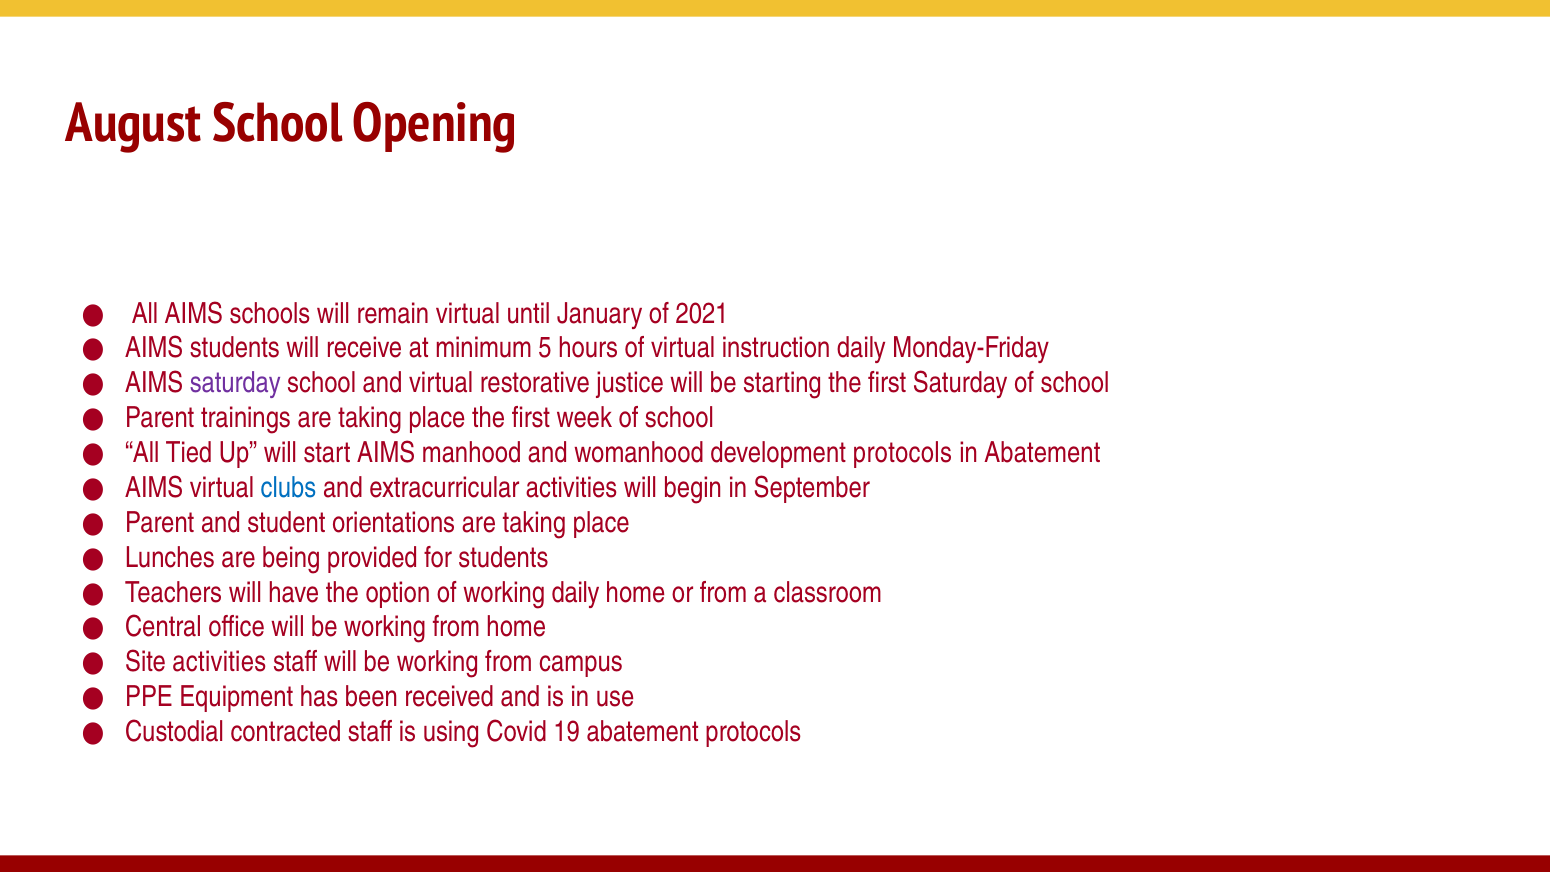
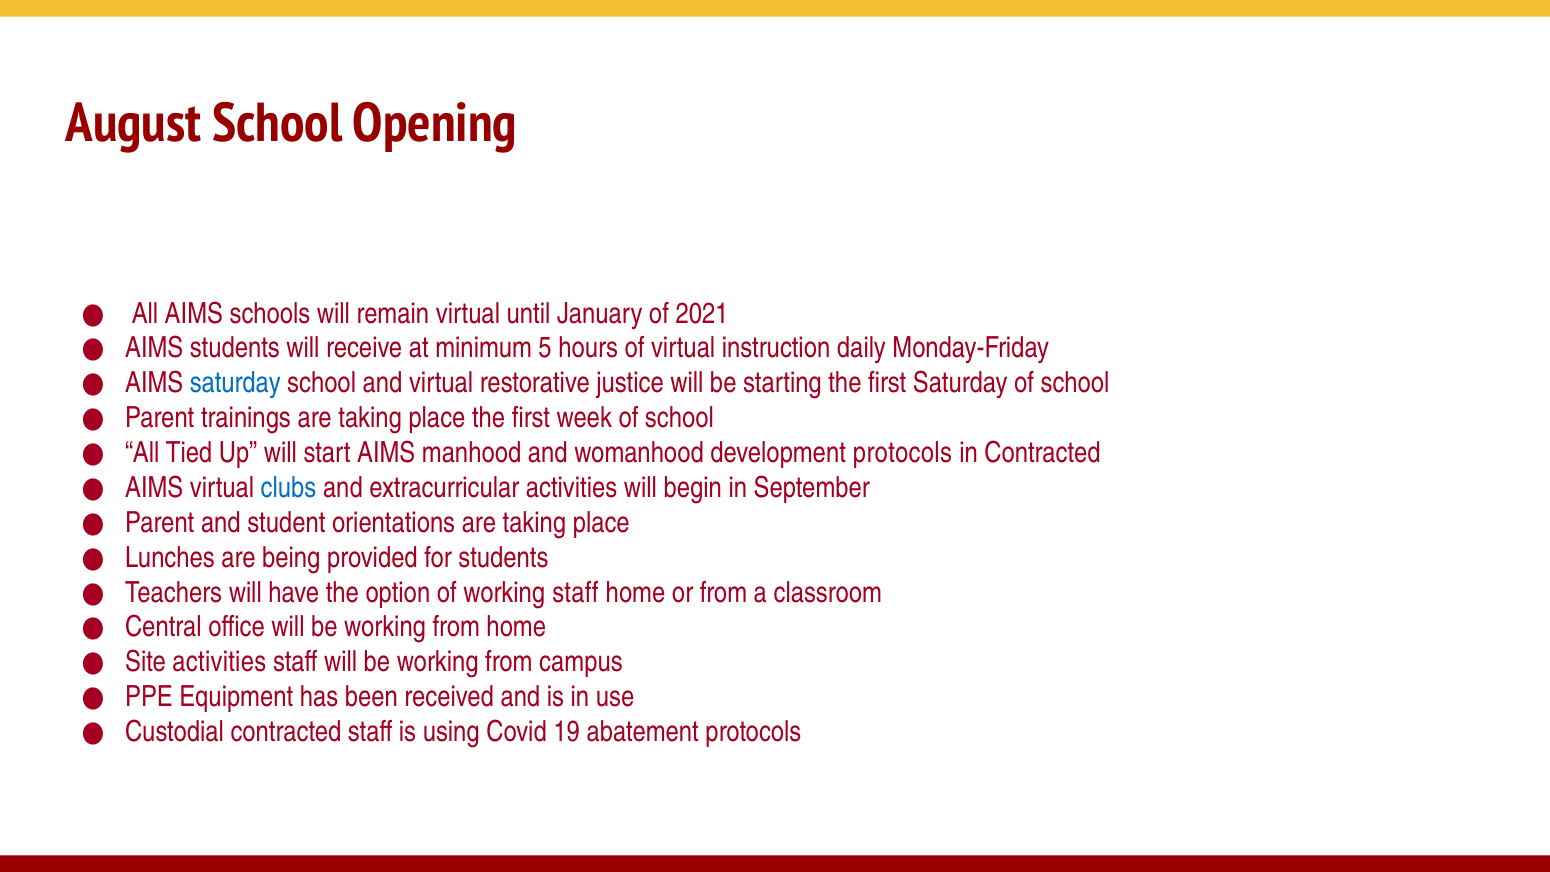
saturday colour: purple -> blue (235, 383)
in Abatement: Abatement -> Contracted (1043, 453)
working daily: daily -> staff (575, 592)
